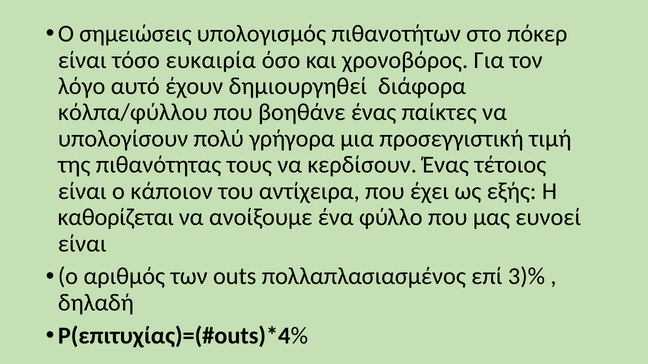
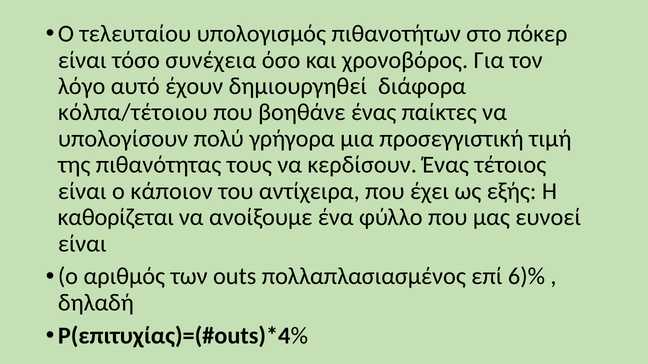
σημειώσεις: σημειώσεις -> τελευταίου (135, 34)
ευκαιρία: ευκαιρία -> συνέχεια (211, 60)
κόλπα/φύλλου: κόλπα/φύλλου -> κόλπα/τέτοιου (133, 113)
3)%: 3)% -> 6)% (526, 277)
